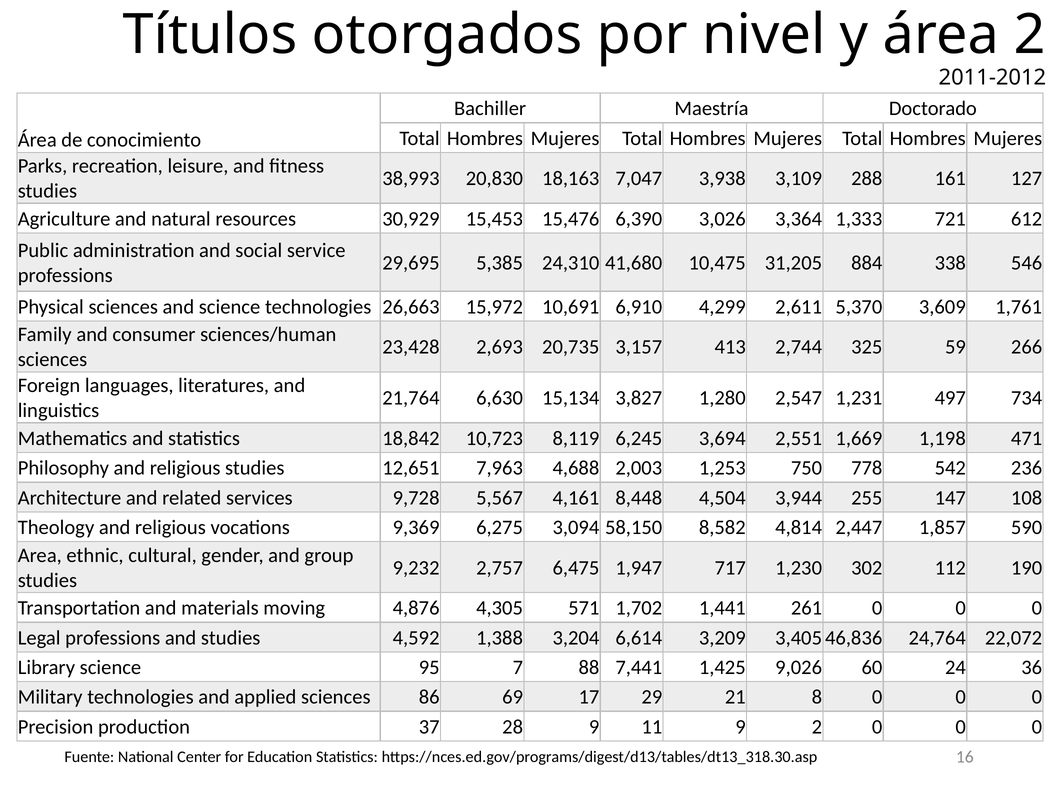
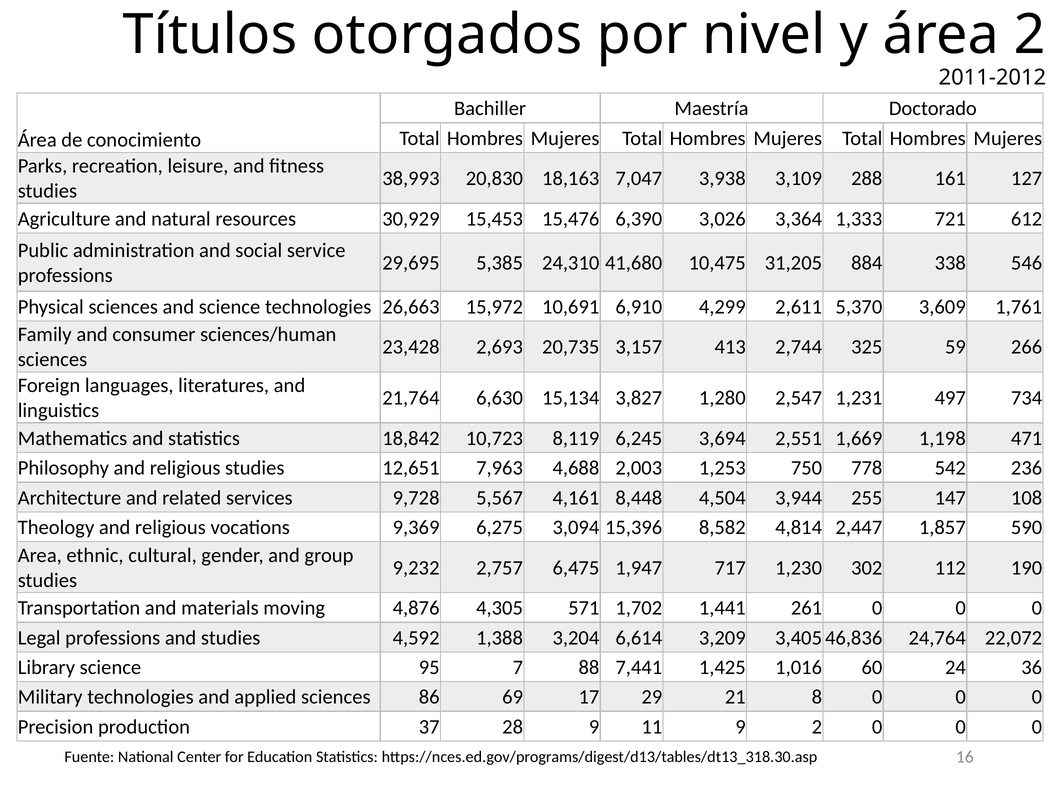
58,150: 58,150 -> 15,396 (634, 527)
9,026: 9,026 -> 1,016 (799, 667)
